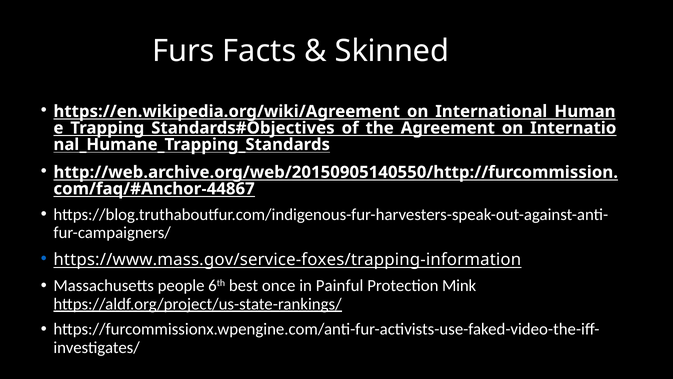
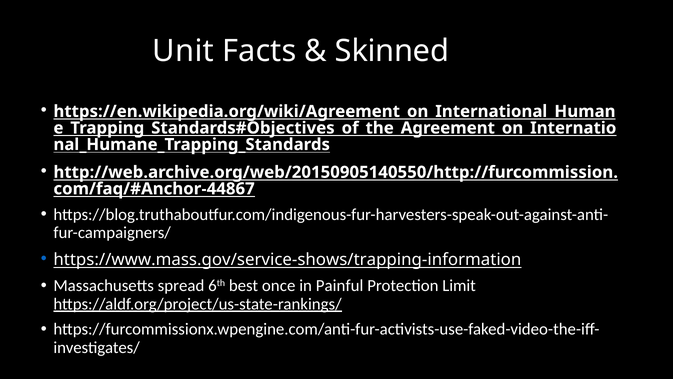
Furs: Furs -> Unit (183, 51)
https://www.mass.gov/service-foxes/trapping-information: https://www.mass.gov/service-foxes/trapping-information -> https://www.mass.gov/service-shows/trapping-information (287, 260)
people: people -> spread (181, 285)
Mink: Mink -> Limit (459, 285)
